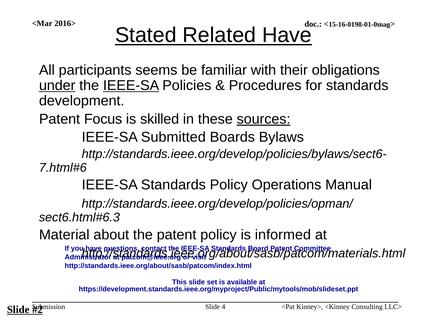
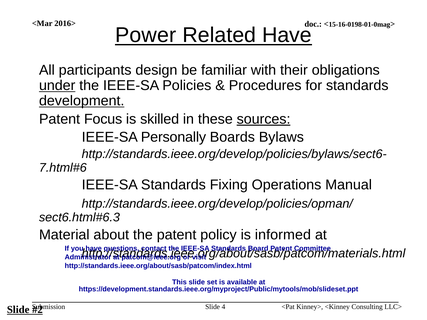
Stated: Stated -> Power (146, 35)
seems: seems -> design (156, 70)
IEEE-SA underline: present -> none (131, 86)
development underline: none -> present (82, 101)
Submitted: Submitted -> Personally (173, 137)
Standards Policy: Policy -> Fixing (229, 185)
